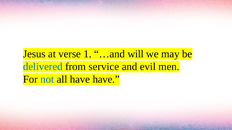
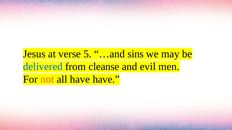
1: 1 -> 5 (88, 54)
will: will -> sins (136, 54)
service: service -> cleanse (104, 67)
not colour: blue -> orange (47, 80)
